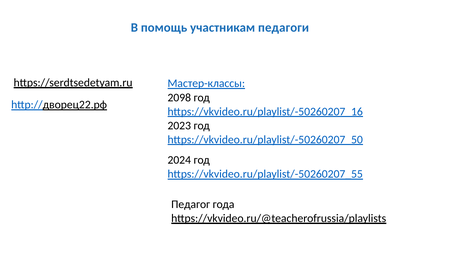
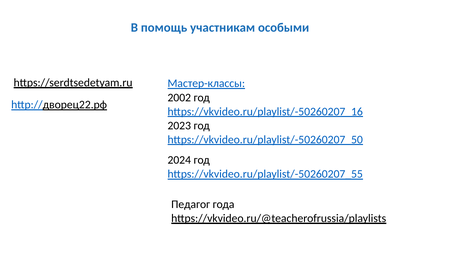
педагоги: педагоги -> особыми (284, 28)
2098: 2098 -> 2002 (179, 98)
